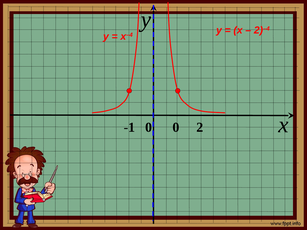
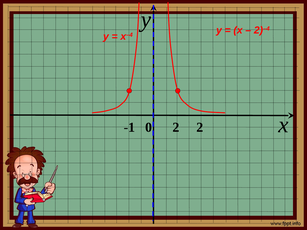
0 0: 0 -> 2 (176, 128)
